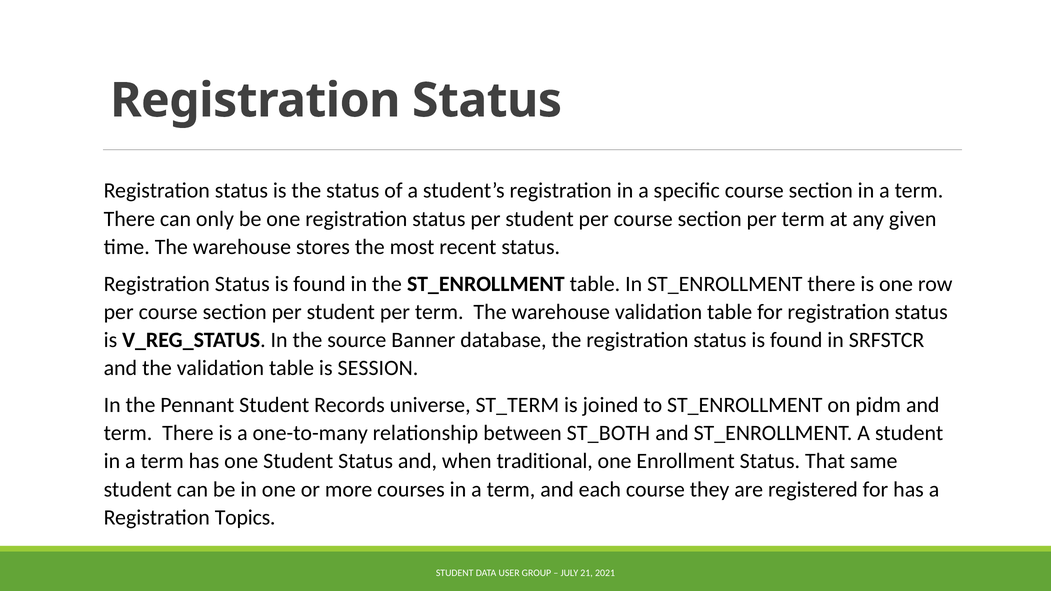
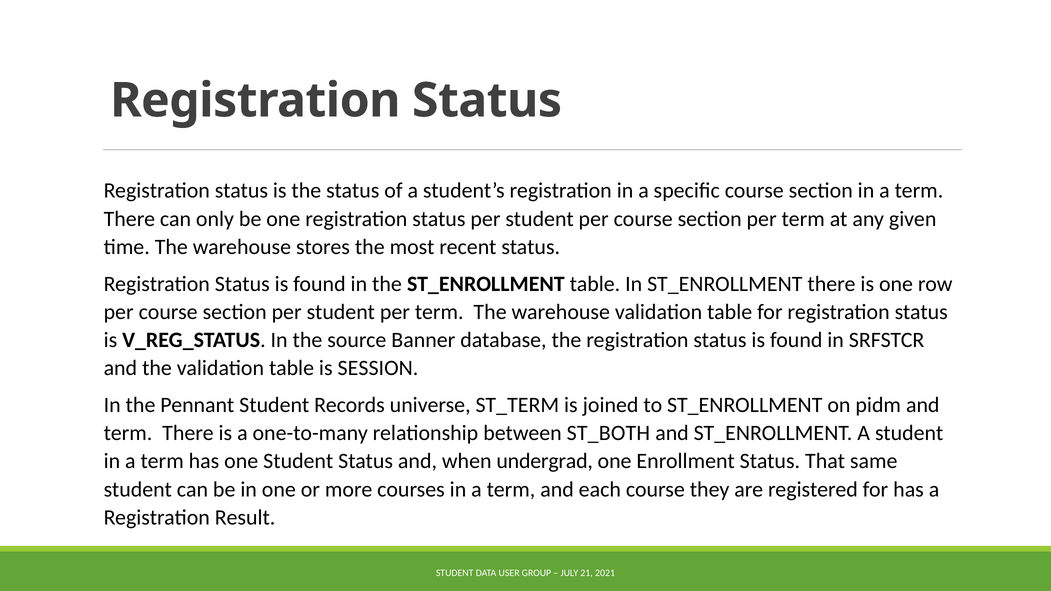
traditional: traditional -> undergrad (545, 461)
Topics: Topics -> Result (245, 518)
